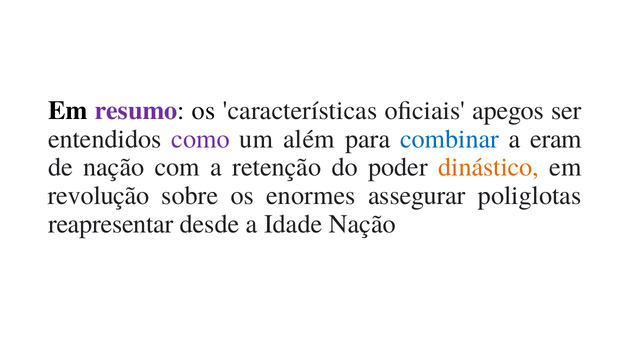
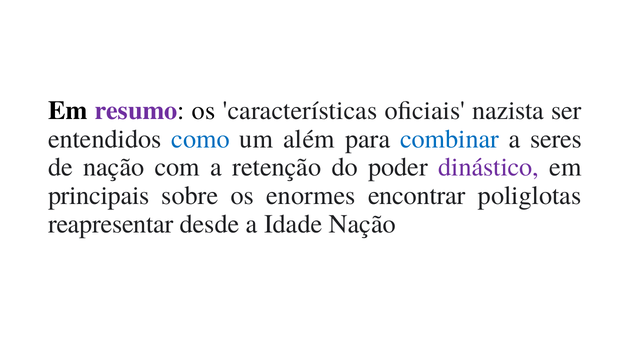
apegos: apegos -> nazista (508, 111)
como colour: purple -> blue (201, 139)
eram: eram -> seres (556, 139)
dinástico colour: orange -> purple (489, 167)
revolução: revolução -> principais (99, 196)
assegurar: assegurar -> encontrar (417, 196)
